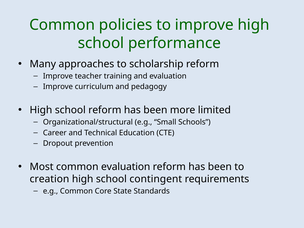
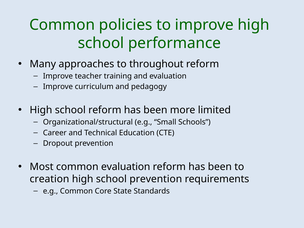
scholarship: scholarship -> throughout (156, 64)
school contingent: contingent -> prevention (156, 179)
